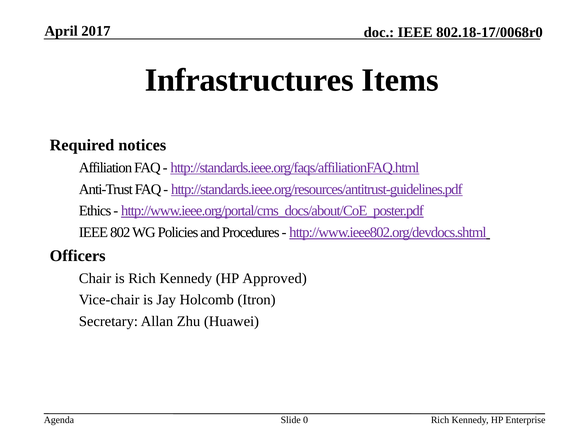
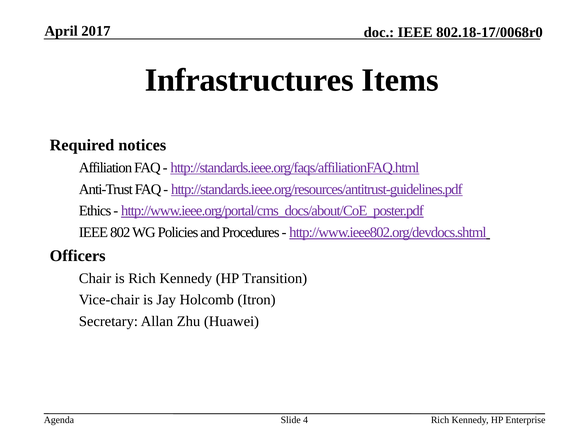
Approved: Approved -> Transition (275, 278)
0: 0 -> 4 (306, 420)
